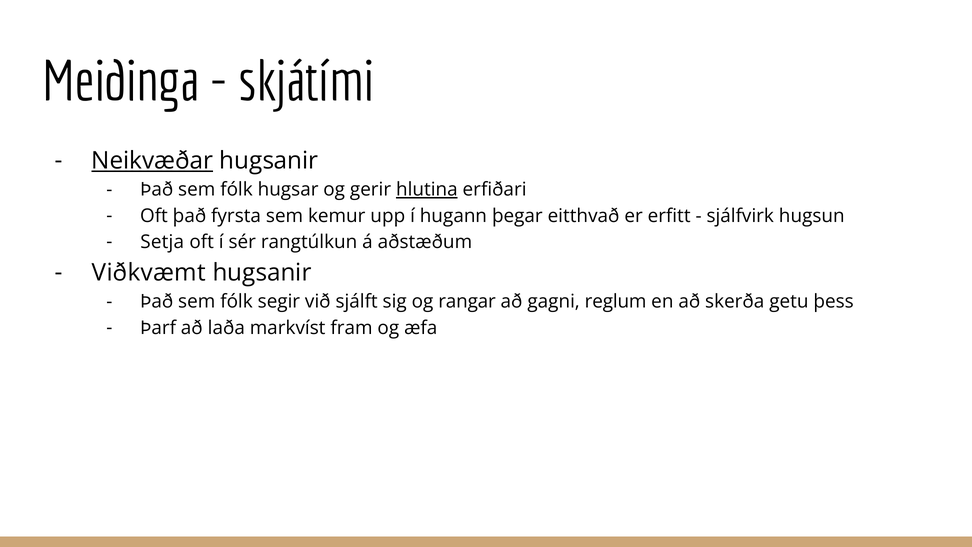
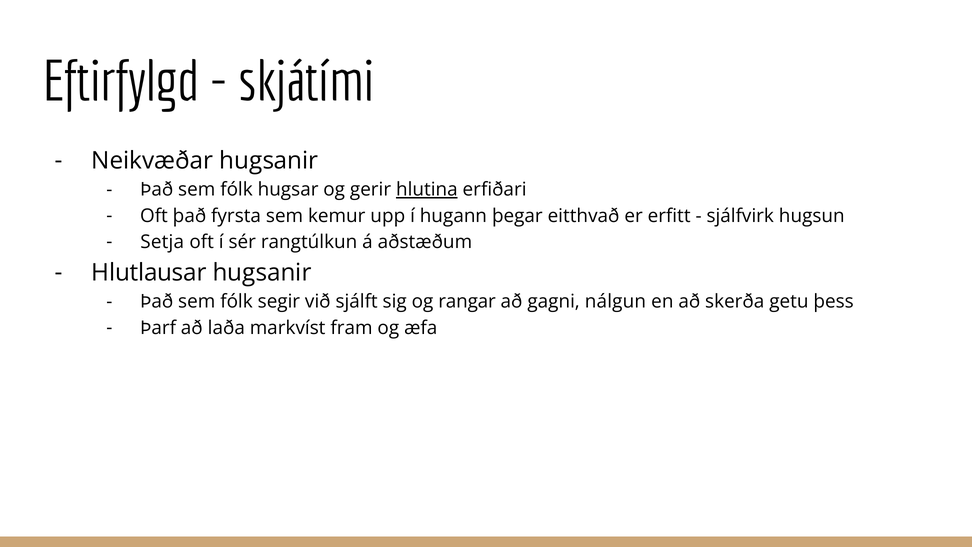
Meiðinga: Meiðinga -> Eftirfylgd (121, 82)
Neikvæðar underline: present -> none (152, 161)
Viðkvæmt: Viðkvæmt -> Hlutlausar (149, 273)
reglum: reglum -> nálgun (615, 302)
